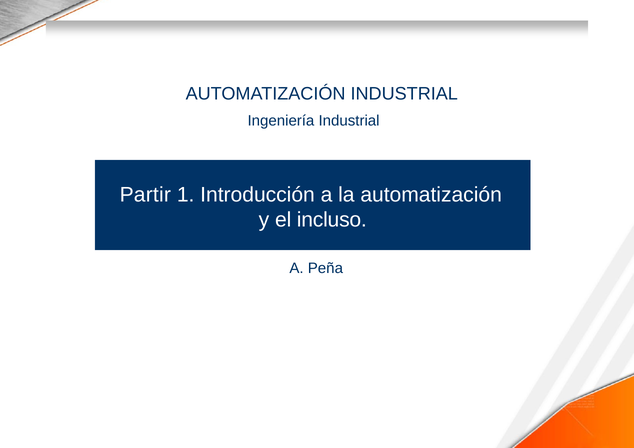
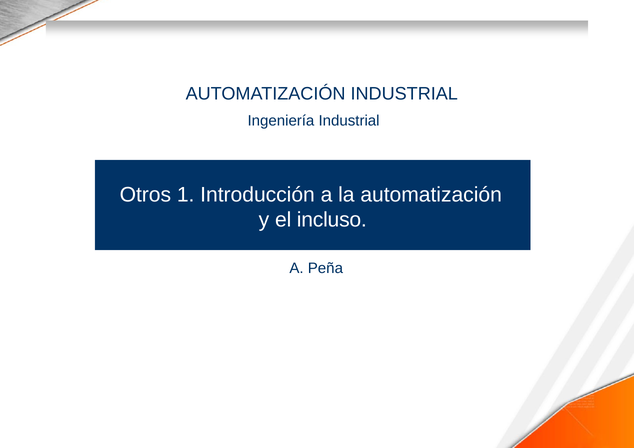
Partir: Partir -> Otros (145, 195)
